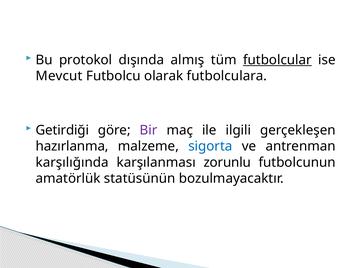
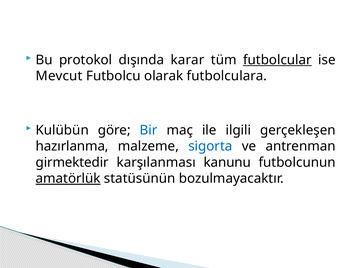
almış: almış -> karar (187, 60)
Getirdiği: Getirdiği -> Kulübün (62, 130)
Bir colour: purple -> blue (149, 130)
karşılığında: karşılığında -> girmektedir (72, 162)
zorunlu: zorunlu -> kanunu (227, 162)
amatörlük underline: none -> present (68, 178)
